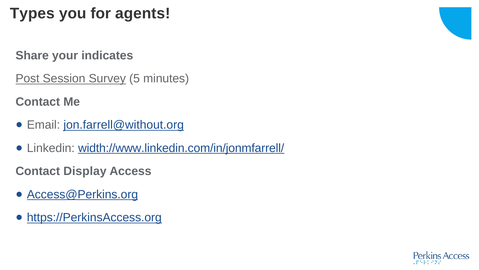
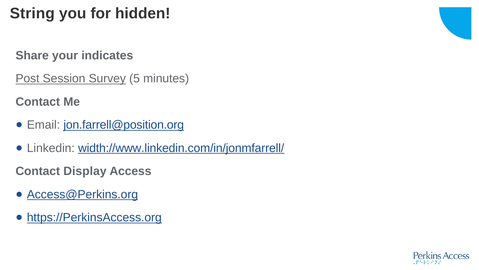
Types: Types -> String (32, 13)
agents: agents -> hidden (143, 13)
jon.farrell@without.org: jon.farrell@without.org -> jon.farrell@position.org (124, 125)
